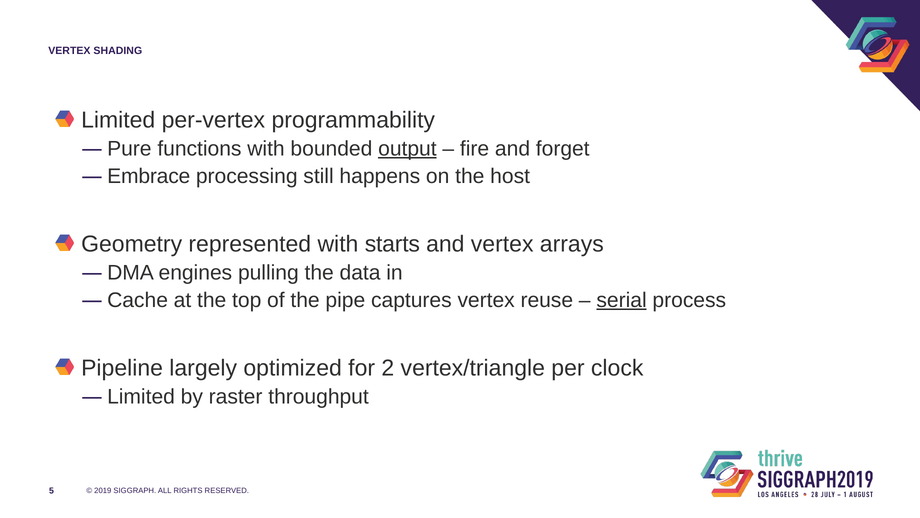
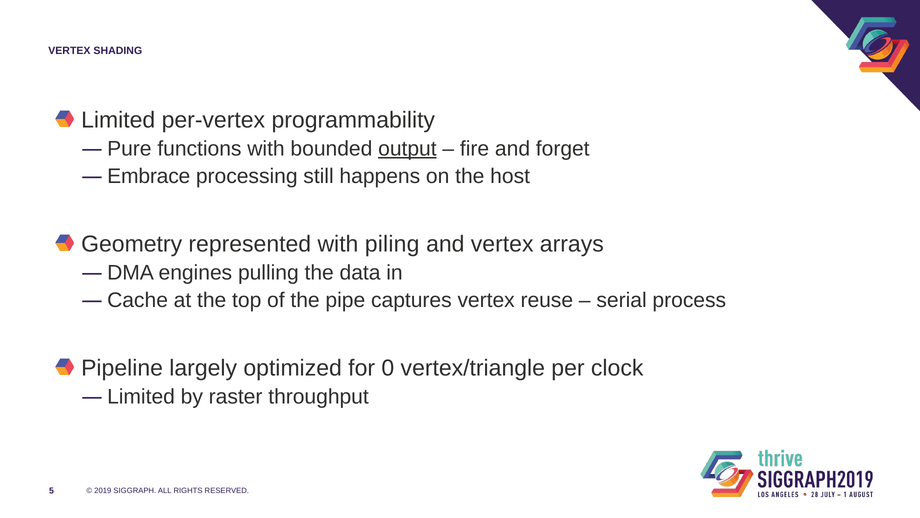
starts: starts -> piling (392, 244)
serial underline: present -> none (622, 300)
2: 2 -> 0 (388, 368)
